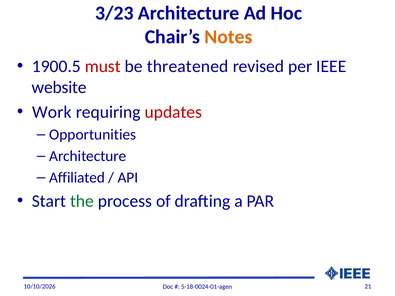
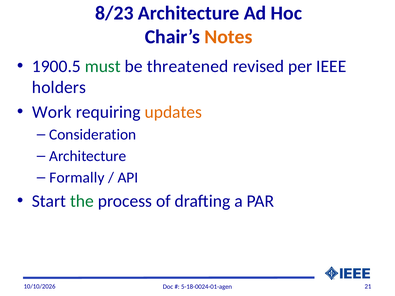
3/23: 3/23 -> 8/23 (114, 13)
must colour: red -> green (103, 66)
website: website -> holders (59, 87)
updates colour: red -> orange (173, 112)
Opportunities: Opportunities -> Consideration (93, 135)
Affiliated: Affiliated -> Formally (77, 178)
